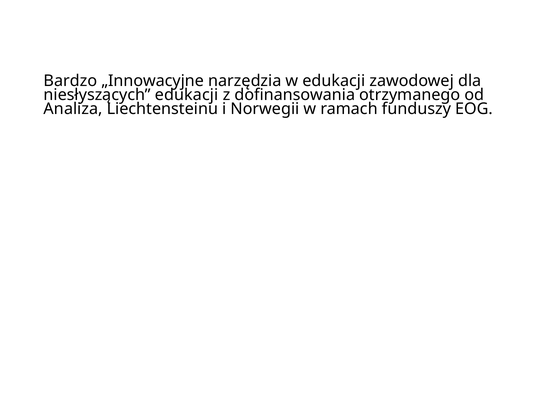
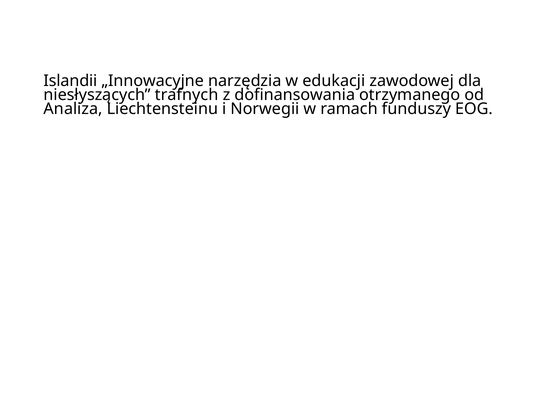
Bardzo: Bardzo -> Islandii (70, 81)
niesłyszących edukacji: edukacji -> trafnych (187, 95)
